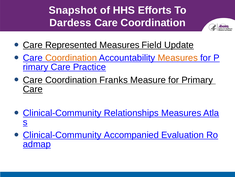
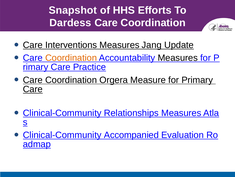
Represented: Represented -> Interventions (71, 45)
Field: Field -> Jang (152, 45)
Measures colour: orange -> black (178, 58)
Franks: Franks -> Orgera (114, 80)
